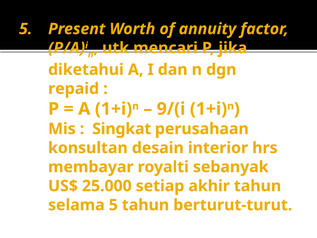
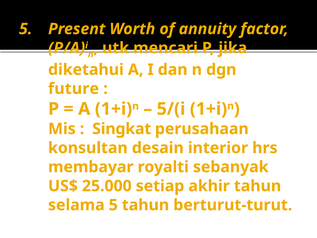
repaid: repaid -> future (74, 89)
9/(i: 9/(i -> 5/(i (171, 109)
